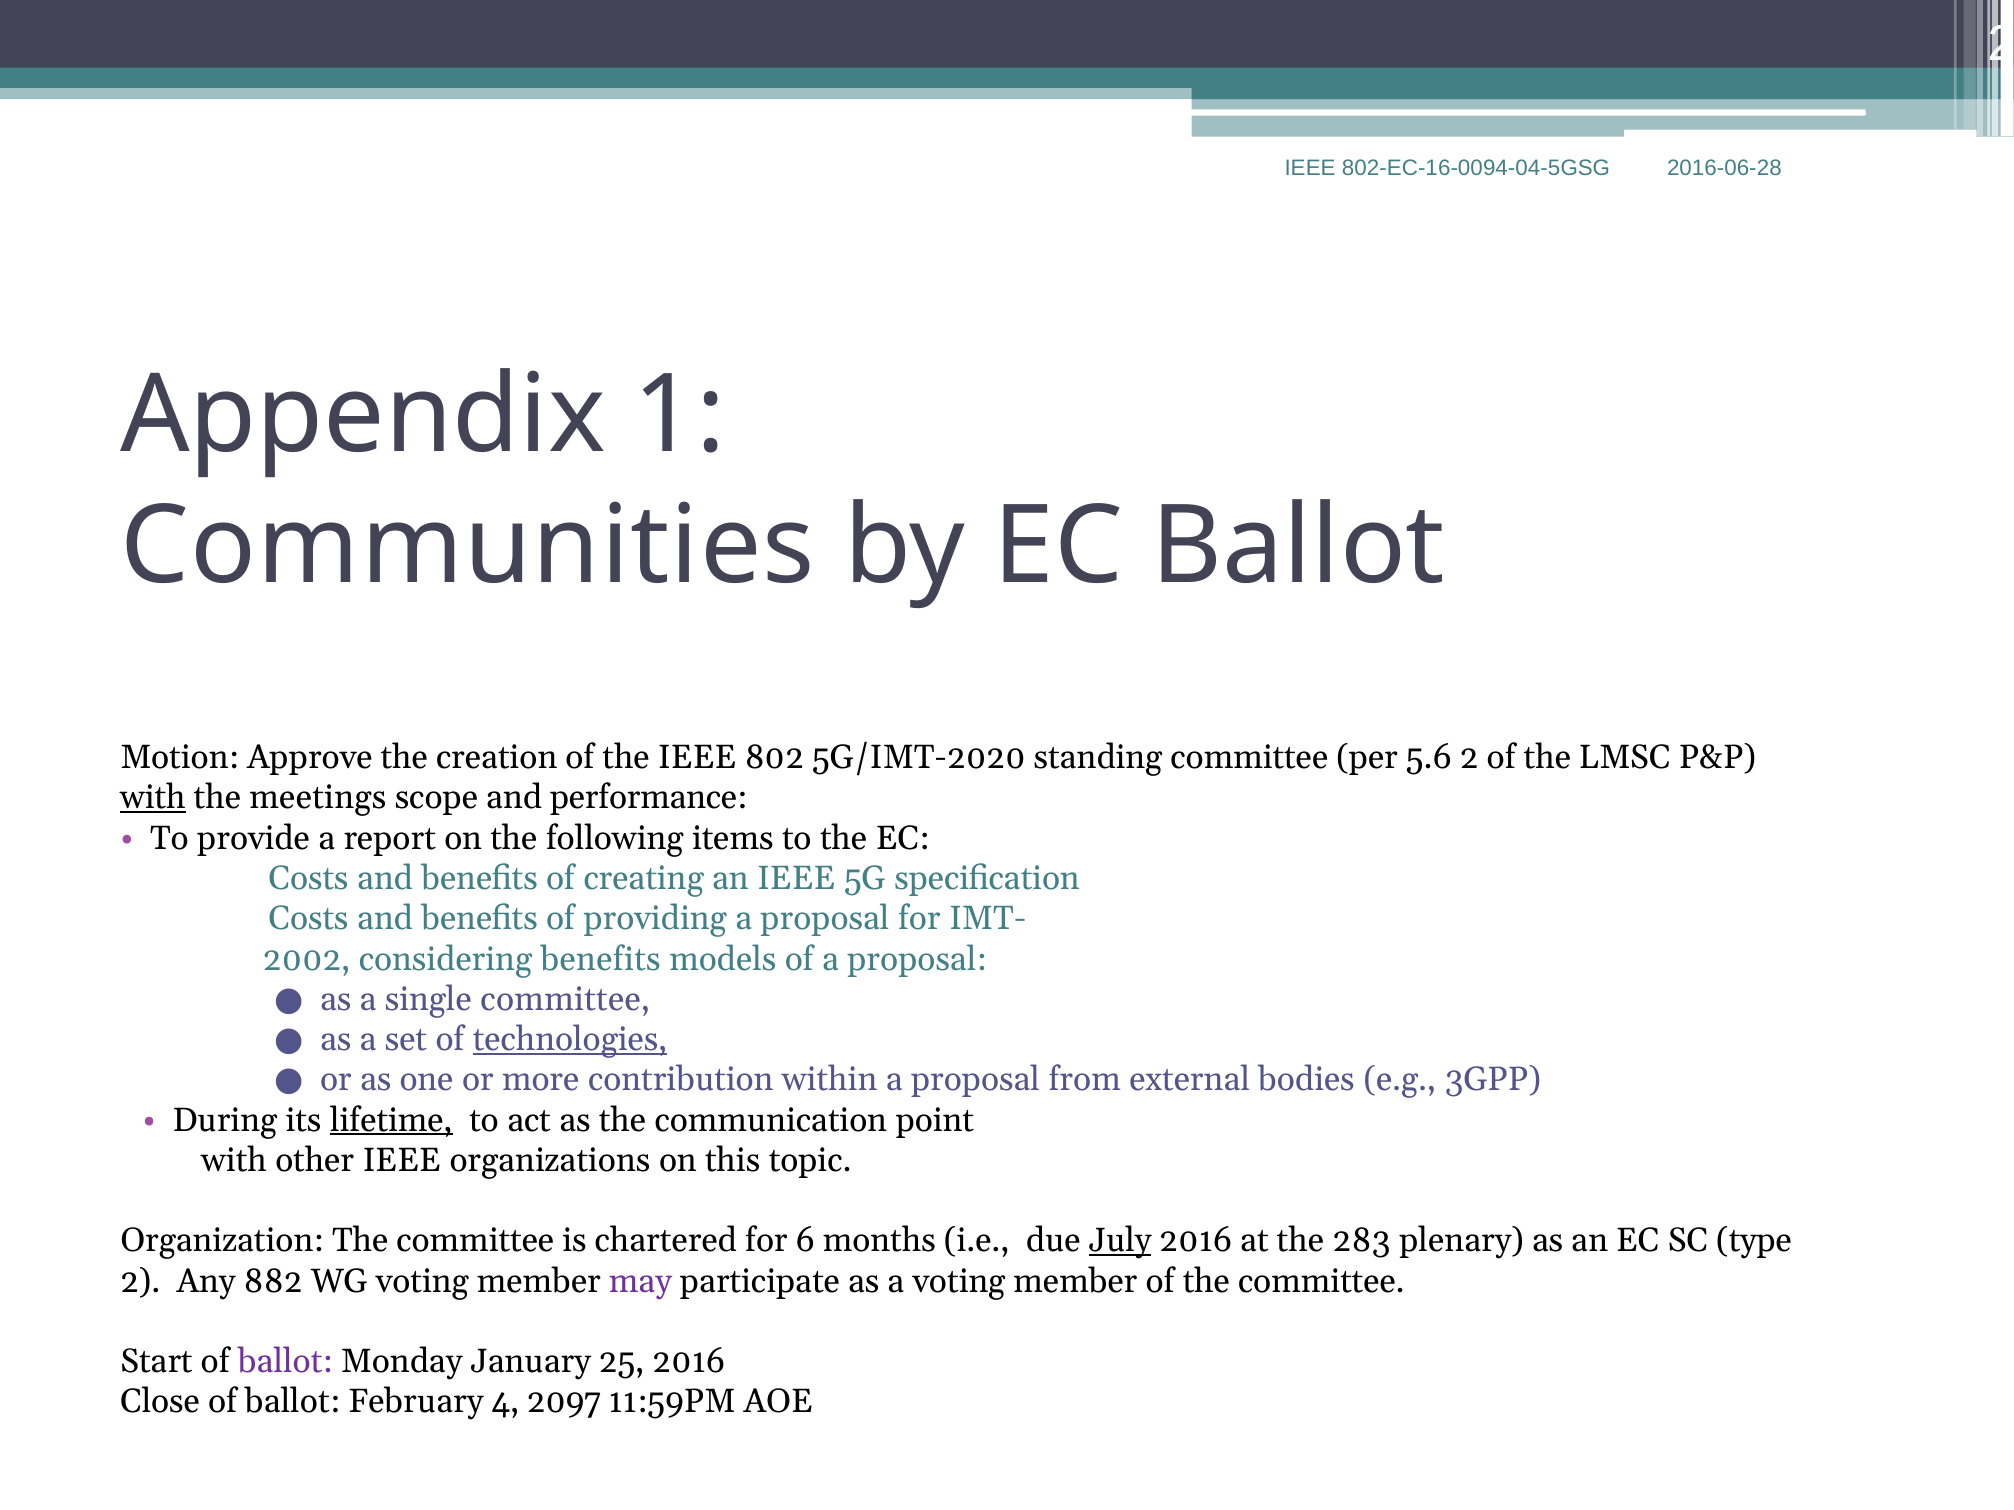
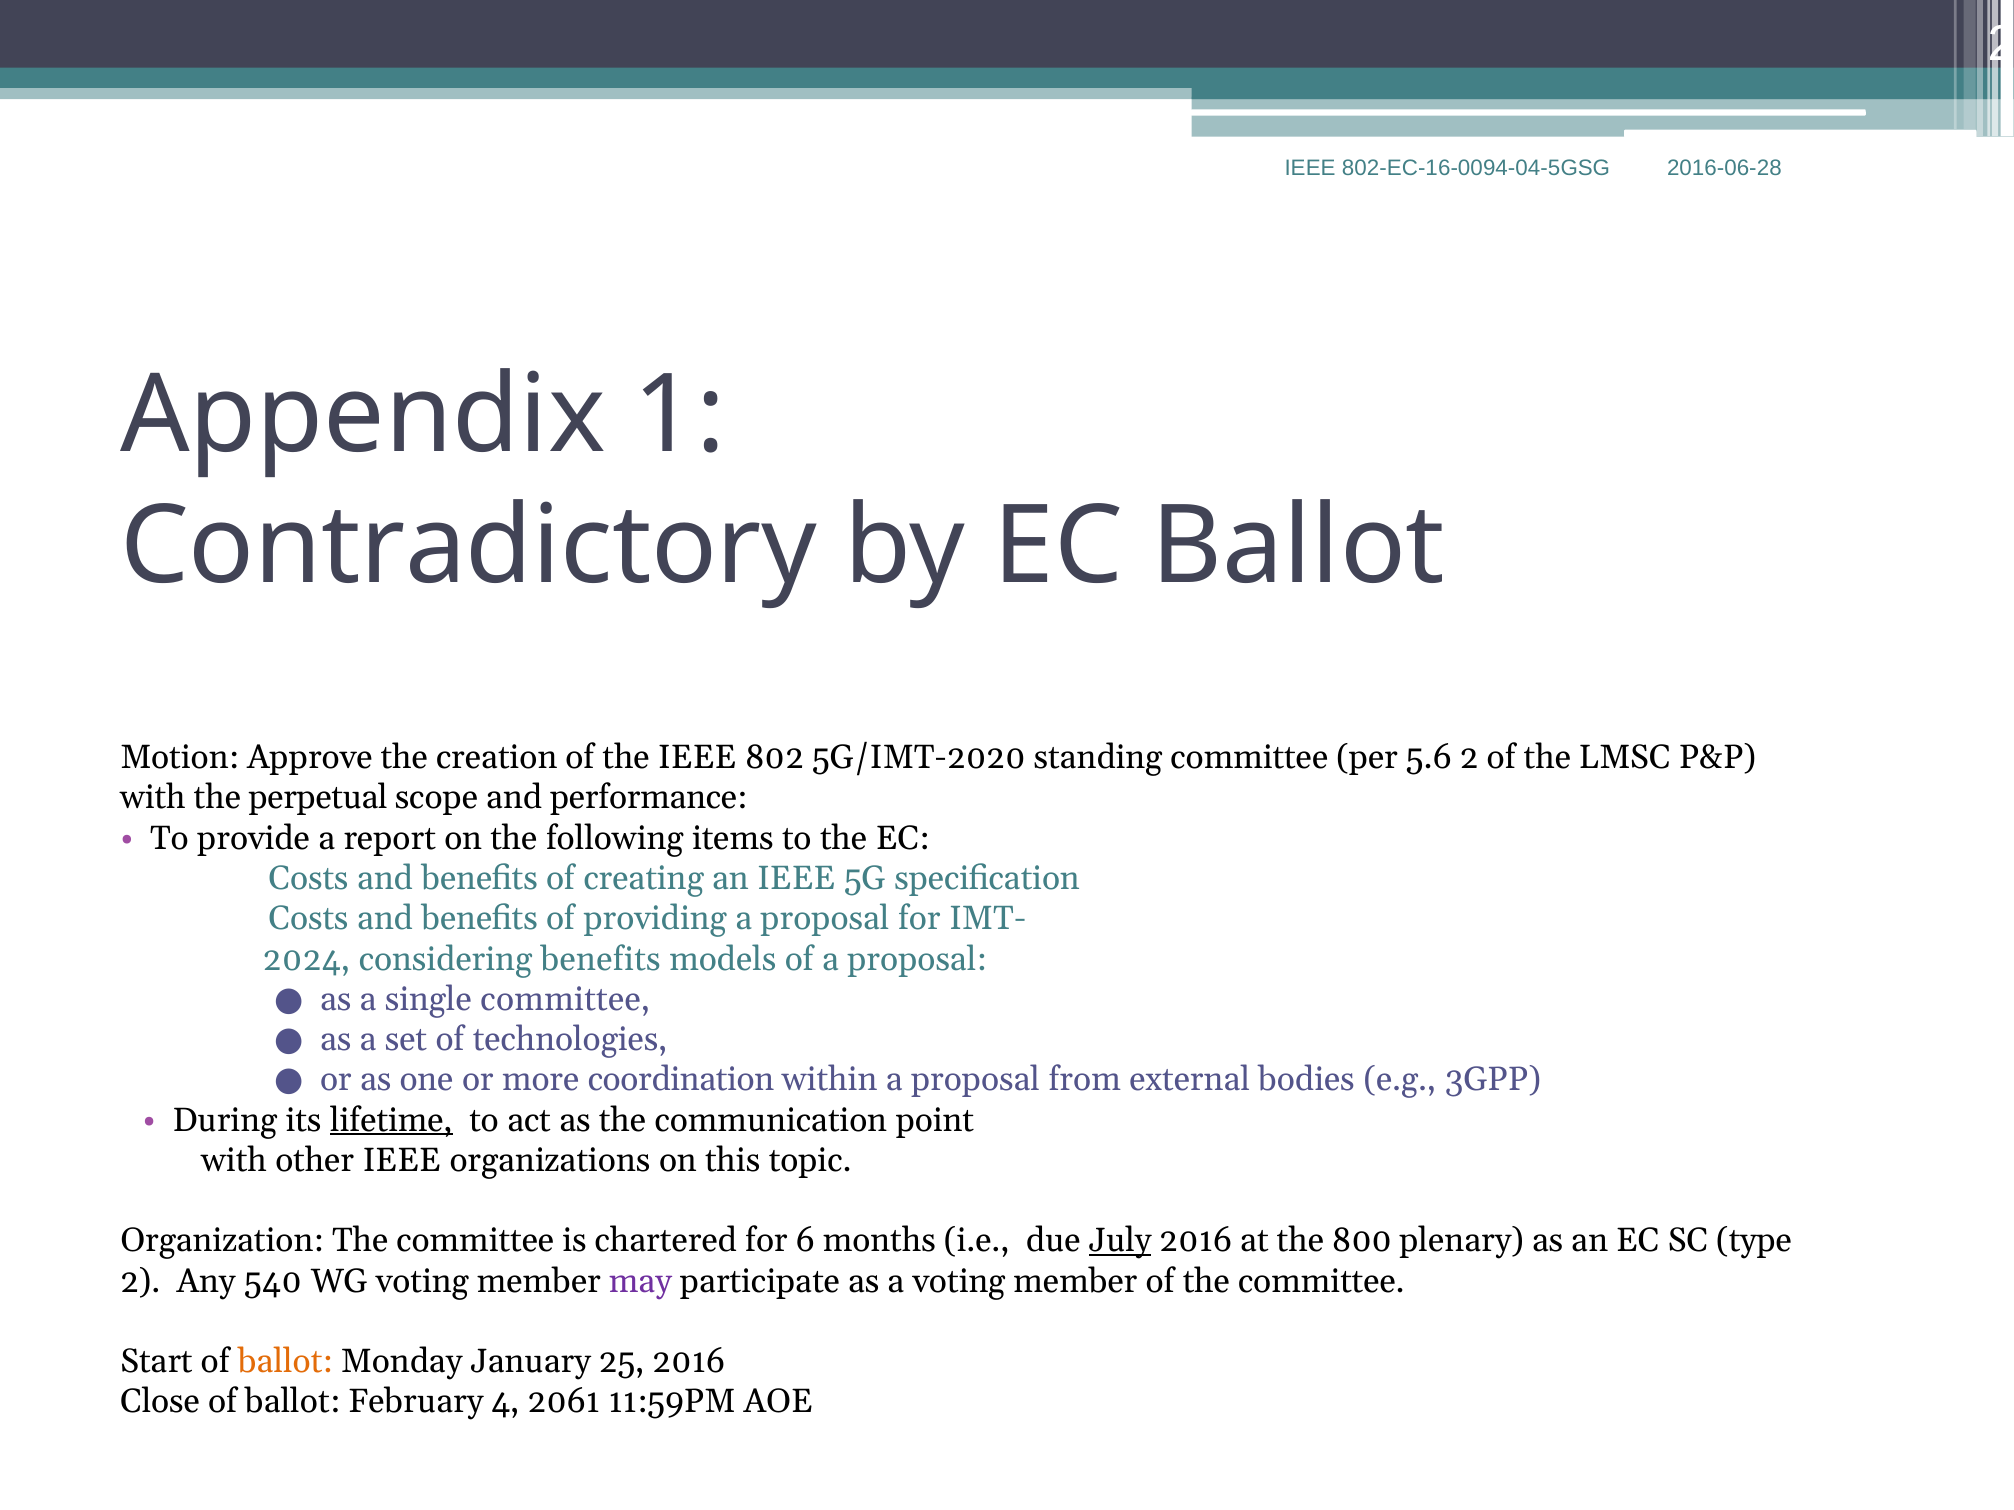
Communities: Communities -> Contradictory (469, 547)
with underline: present -> none (153, 798)
meetings: meetings -> perpetual (318, 798)
2002: 2002 -> 2024 (307, 959)
technologies underline: present -> none (570, 1040)
contribution: contribution -> coordination (681, 1080)
283: 283 -> 800 (1362, 1241)
882: 882 -> 540 (273, 1282)
ballot colour: purple -> orange (285, 1362)
2097: 2097 -> 2061 (564, 1402)
